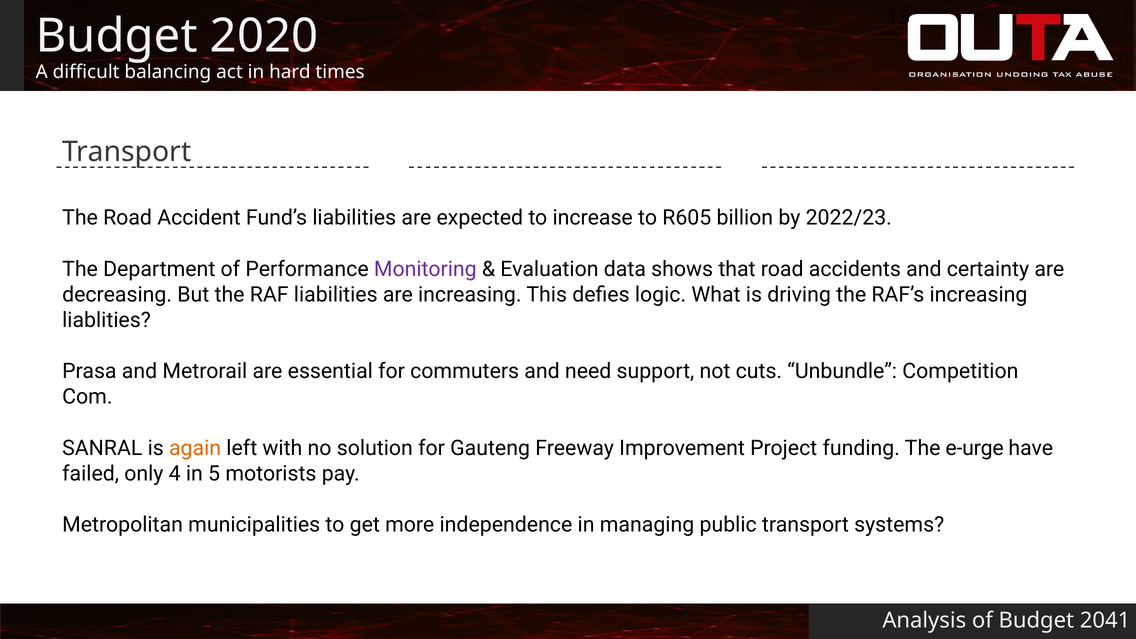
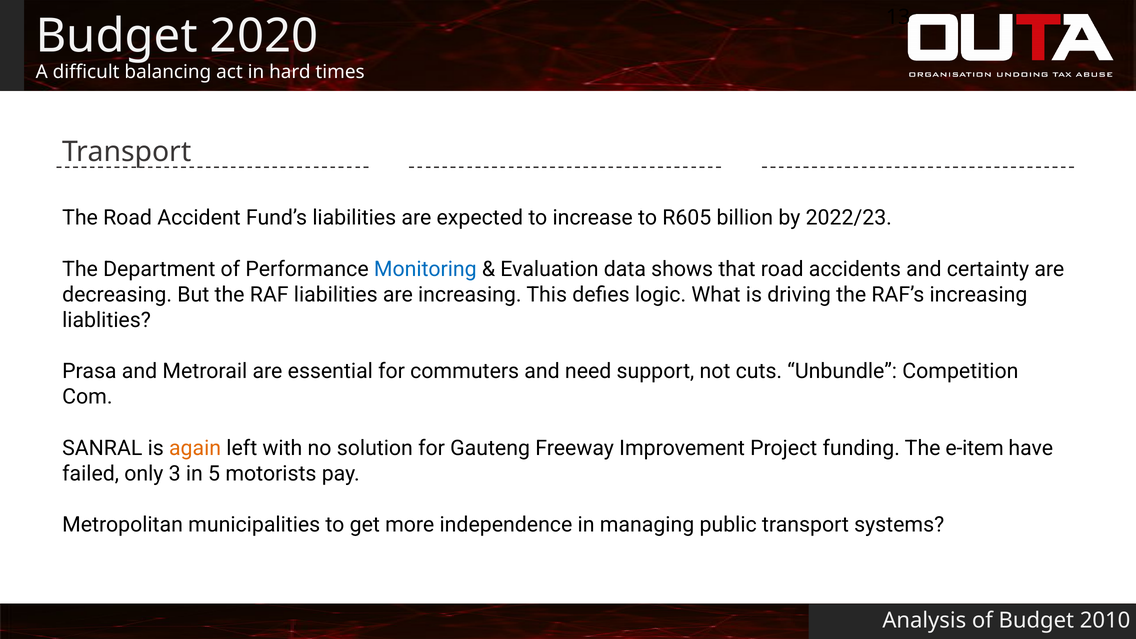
Monitoring colour: purple -> blue (425, 269)
e-urge: e-urge -> e-item (975, 448)
4: 4 -> 3 (175, 474)
2041: 2041 -> 2010 (1105, 621)
